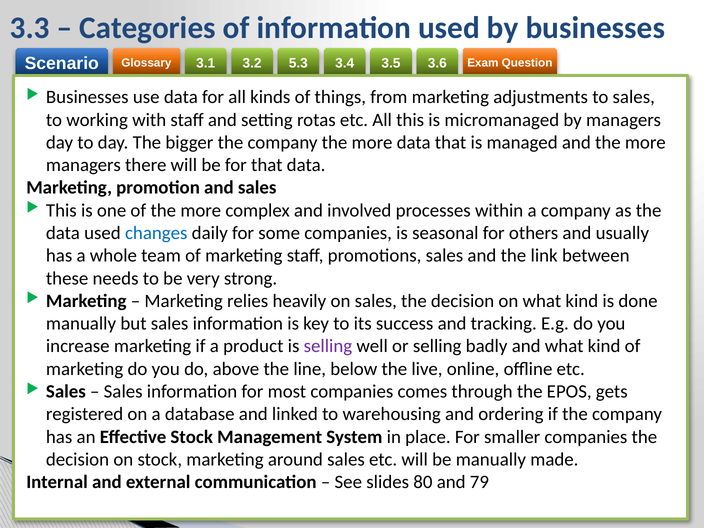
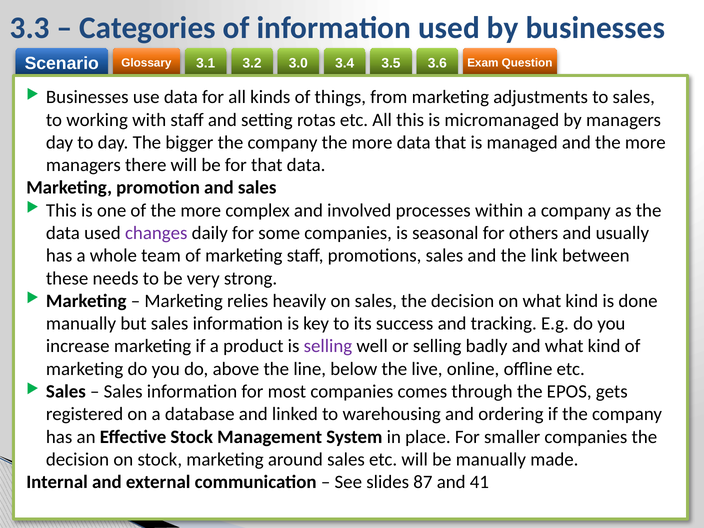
5.3: 5.3 -> 3.0 (298, 63)
changes colour: blue -> purple (156, 233)
80: 80 -> 87 (423, 482)
79: 79 -> 41 (479, 482)
